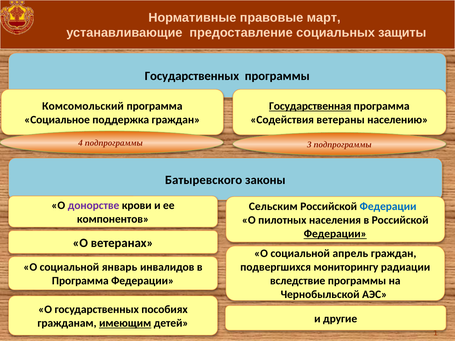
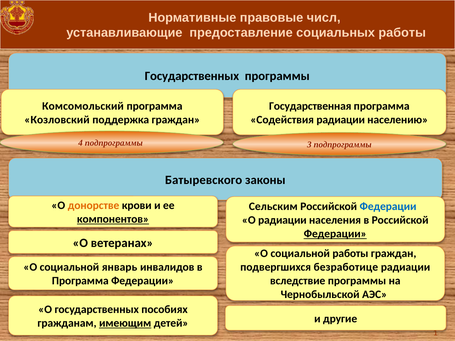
март: март -> числ (324, 18)
социальных защиты: защиты -> работы (402, 33)
Государственная underline: present -> none (310, 106)
Социальное: Социальное -> Козловский (57, 120)
Содействия ветераны: ветераны -> радиации (341, 120)
донорстве colour: purple -> orange (94, 206)
компонентов underline: none -> present (113, 219)
О пилотных: пилотных -> радиации (282, 220)
социальной апрель: апрель -> работы (350, 254)
мониторингу: мониторингу -> безработице (346, 267)
